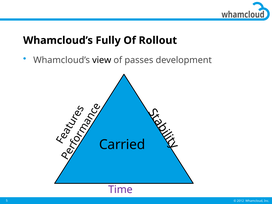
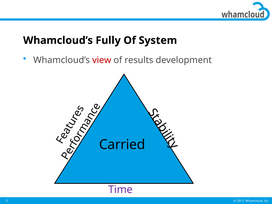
Rollout: Rollout -> System (158, 40)
view colour: black -> red (102, 60)
passes: passes -> results (139, 60)
